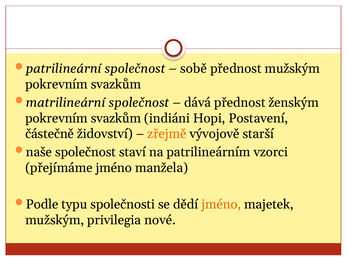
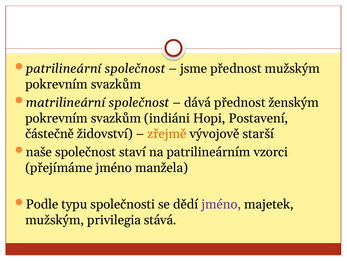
sobě: sobě -> jsme (194, 68)
jméno colour: orange -> purple (221, 204)
nové: nové -> stává (160, 219)
